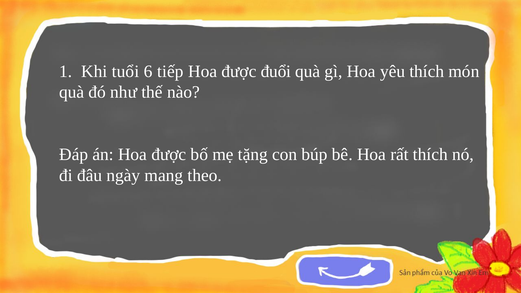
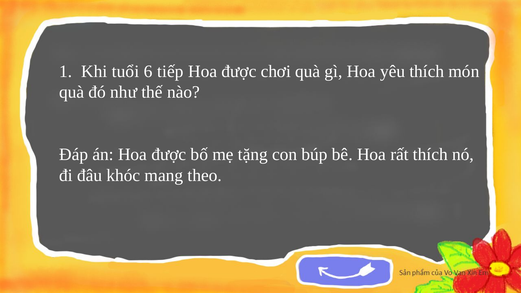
đuổi: đuổi -> chơi (276, 71)
ngày: ngày -> khóc (123, 175)
